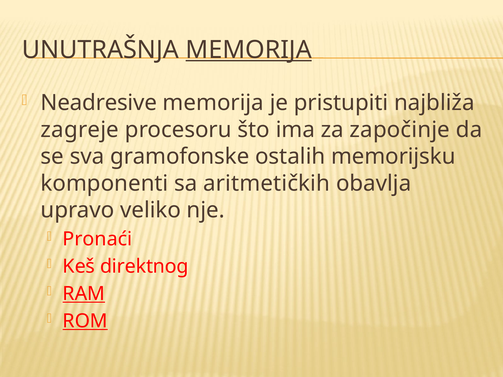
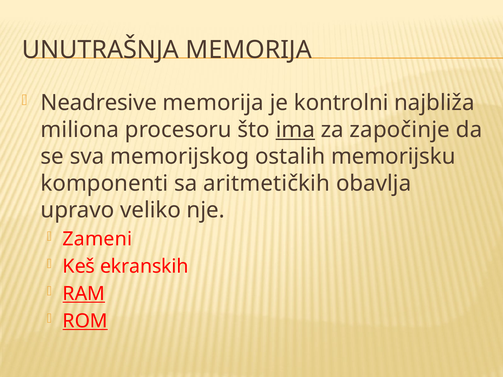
MEMORIJA underline: present -> none (249, 50)
pristupiti: pristupiti -> kontrolni (341, 103)
zagreje: zagreje -> miliona (80, 130)
ima underline: none -> present (295, 130)
gramofonske: gramofonske -> memorijskog (180, 157)
Pronaći: Pronaći -> Zameni (97, 239)
direktnog: direktnog -> ekranskih (144, 267)
